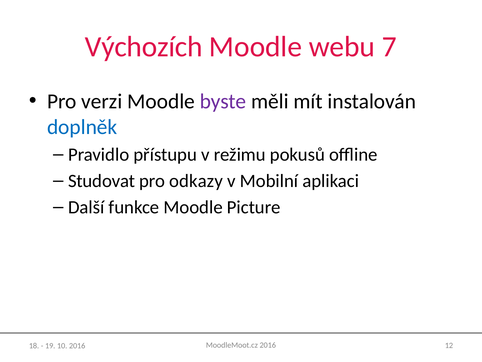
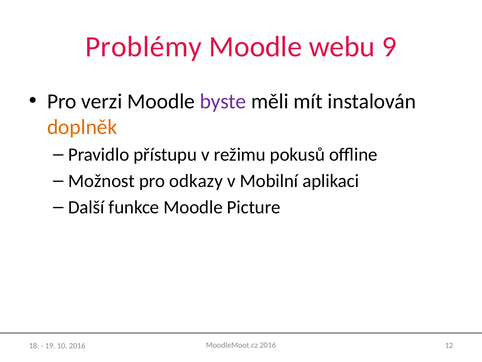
Výchozích: Výchozích -> Problémy (143, 47)
7: 7 -> 9 (389, 47)
doplněk colour: blue -> orange (82, 127)
Studovat: Studovat -> Možnost (102, 181)
